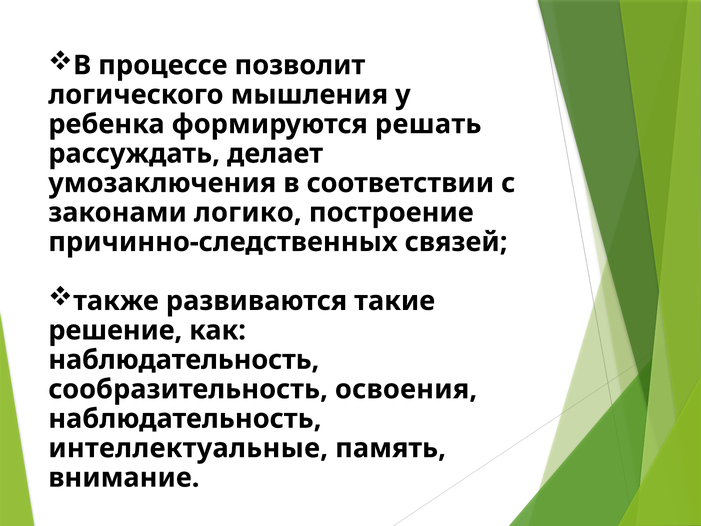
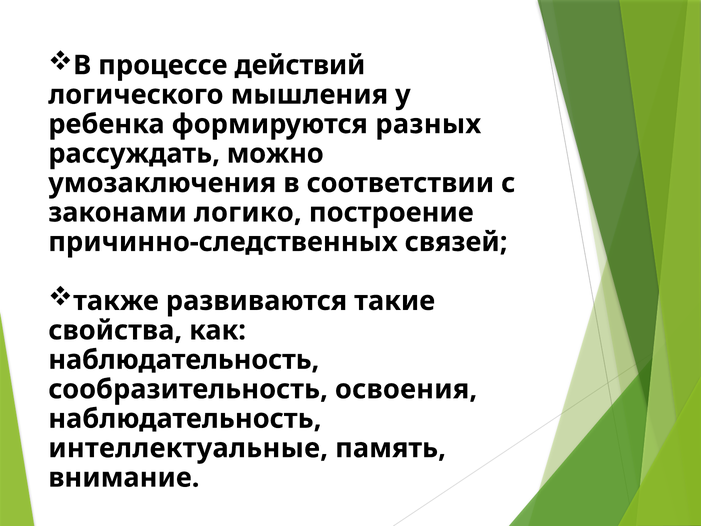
позволит: позволит -> действий (300, 65)
решать: решать -> разных (428, 124)
делает: делает -> можно (275, 154)
решение: решение -> свойства (115, 330)
